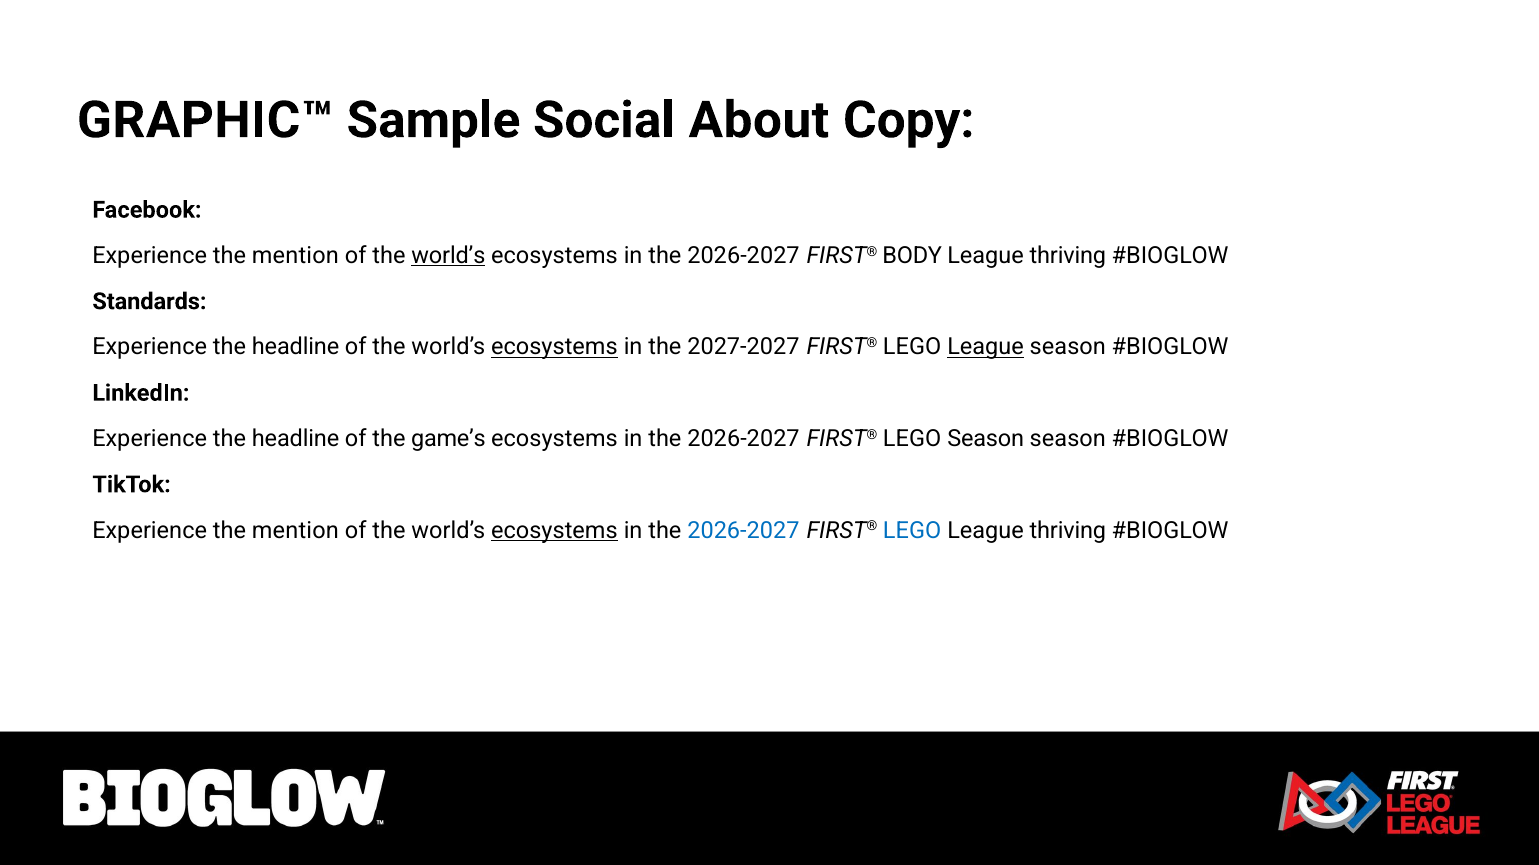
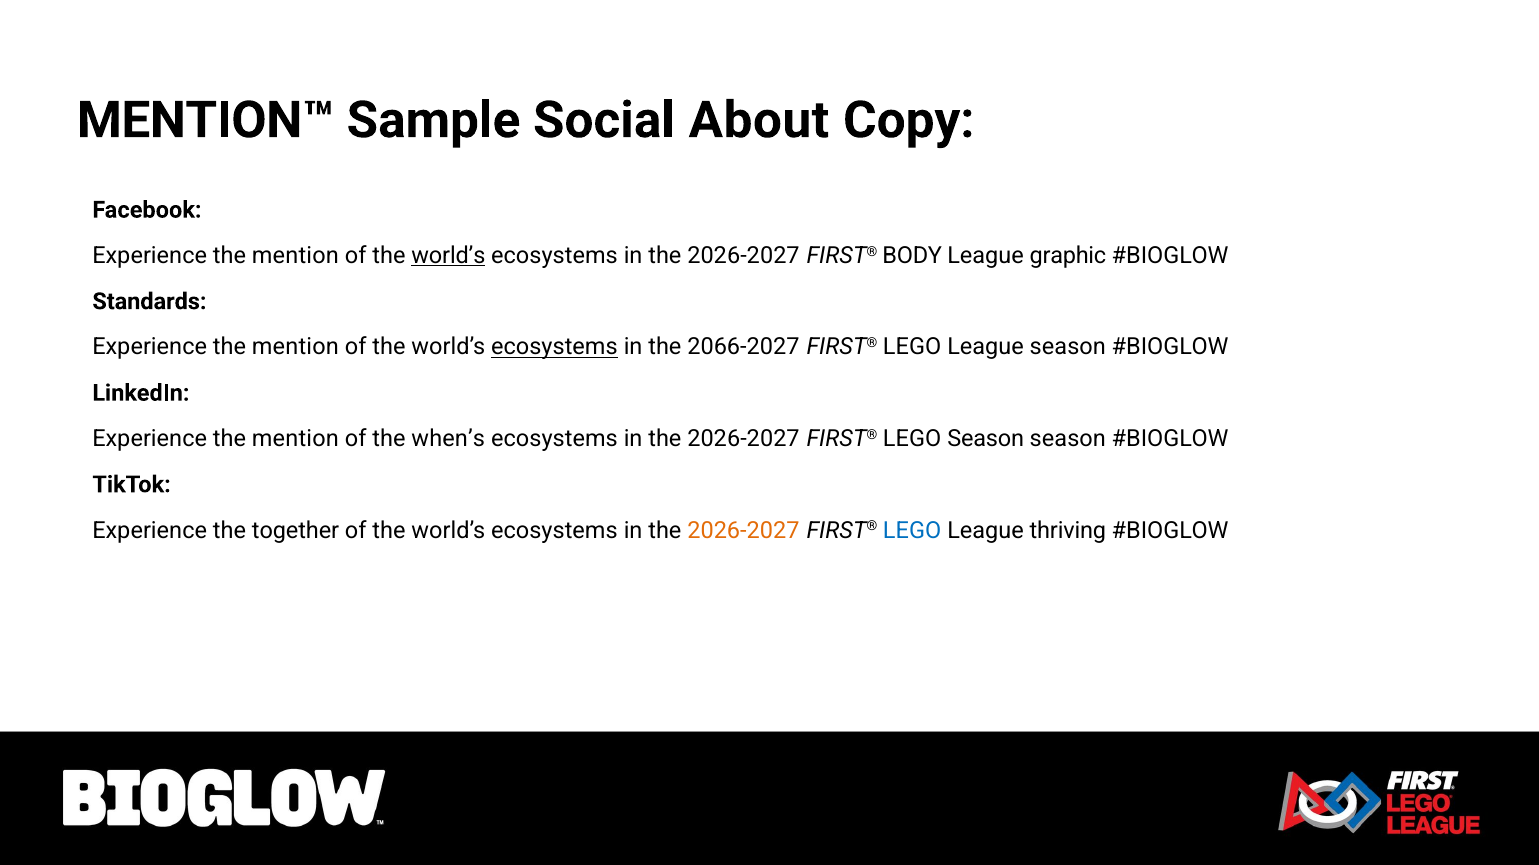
GRAPHIC™: GRAPHIC™ -> MENTION™ (206, 120)
thriving: thriving -> graphic (1068, 256)
headline: headline -> mention (295, 347)
2027-2027: 2027-2027 -> 2066-2027 (743, 347)
League underline: present -> none (986, 347)
headline: headline -> mention (295, 439)
game’s: game’s -> when’s (448, 439)
mention: mention -> together (296, 531)
ecosystems underline: present -> none (554, 531)
2026-2027 colour: blue -> orange (743, 531)
